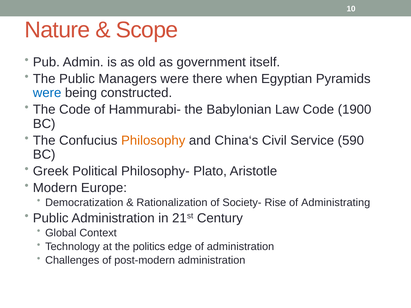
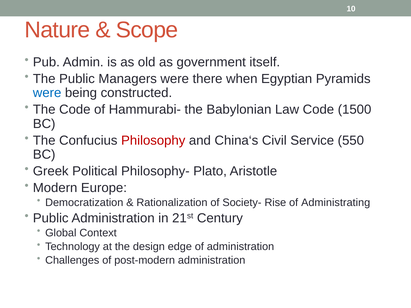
1900: 1900 -> 1500 (355, 110)
Philosophy colour: orange -> red (153, 140)
590: 590 -> 550 (351, 140)
politics: politics -> design (149, 247)
